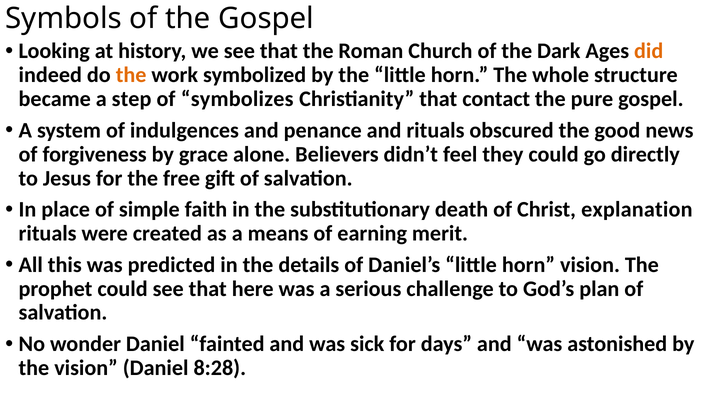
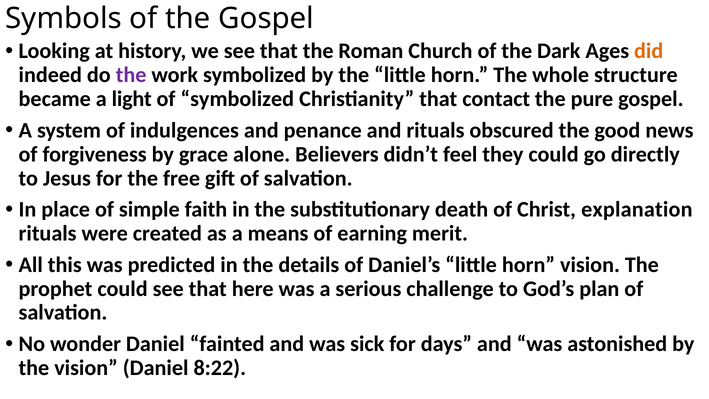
the colour: orange -> purple (131, 75)
step: step -> light (132, 99)
of symbolizes: symbolizes -> symbolized (237, 99)
8:28: 8:28 -> 8:22 (220, 368)
